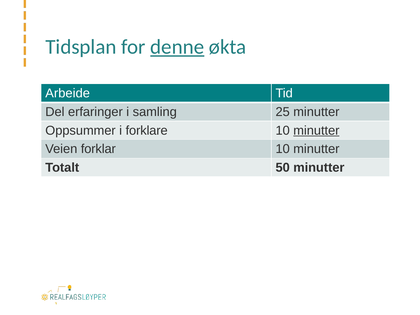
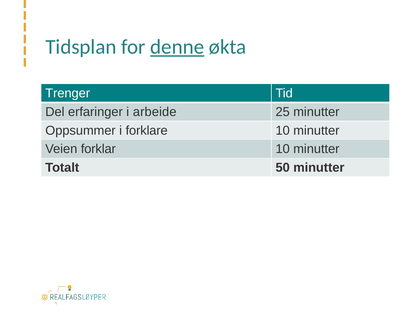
Arbeide: Arbeide -> Trenger (68, 93)
samling: samling -> arbeide (155, 112)
minutter underline: present -> none (316, 130)
